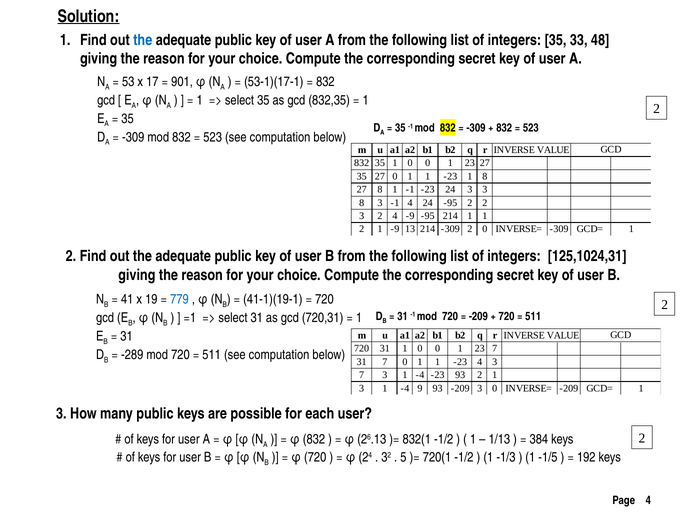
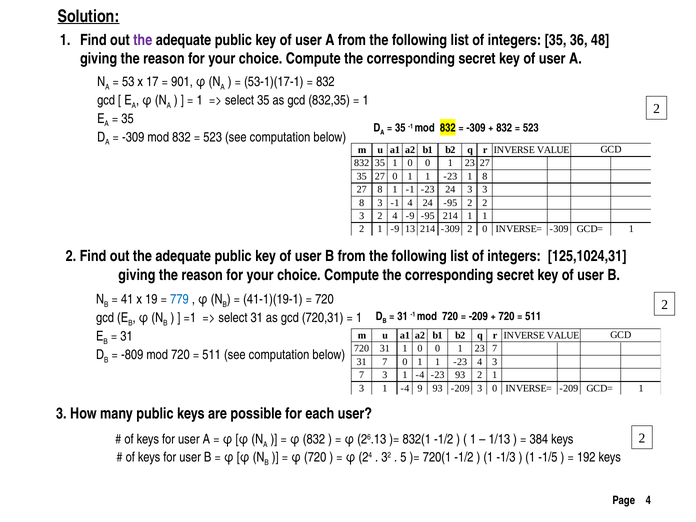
the colour: blue -> purple (143, 40)
33: 33 -> 36 (579, 40)
-289: -289 -> -809 (132, 355)
